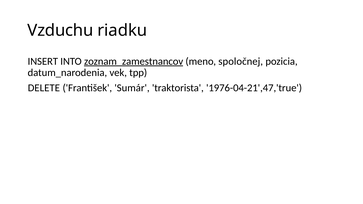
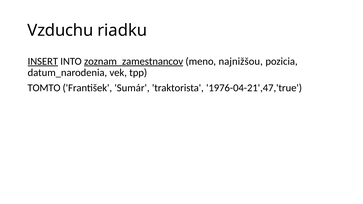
INSERT underline: none -> present (43, 61)
spoločnej: spoločnej -> najnižšou (241, 61)
DELETE: DELETE -> TOMTO (44, 88)
